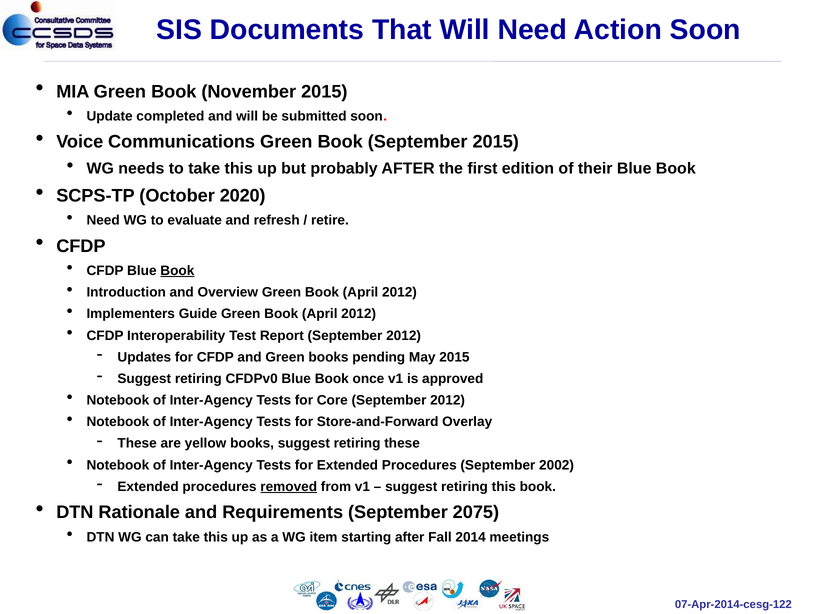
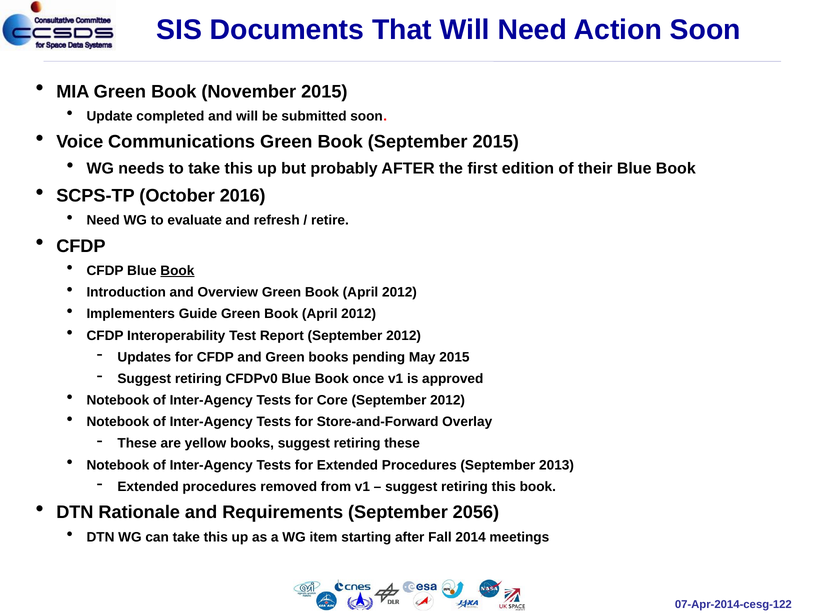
2020: 2020 -> 2016 (243, 196)
2002: 2002 -> 2013 (557, 465)
removed underline: present -> none (289, 486)
2075: 2075 -> 2056 (476, 512)
